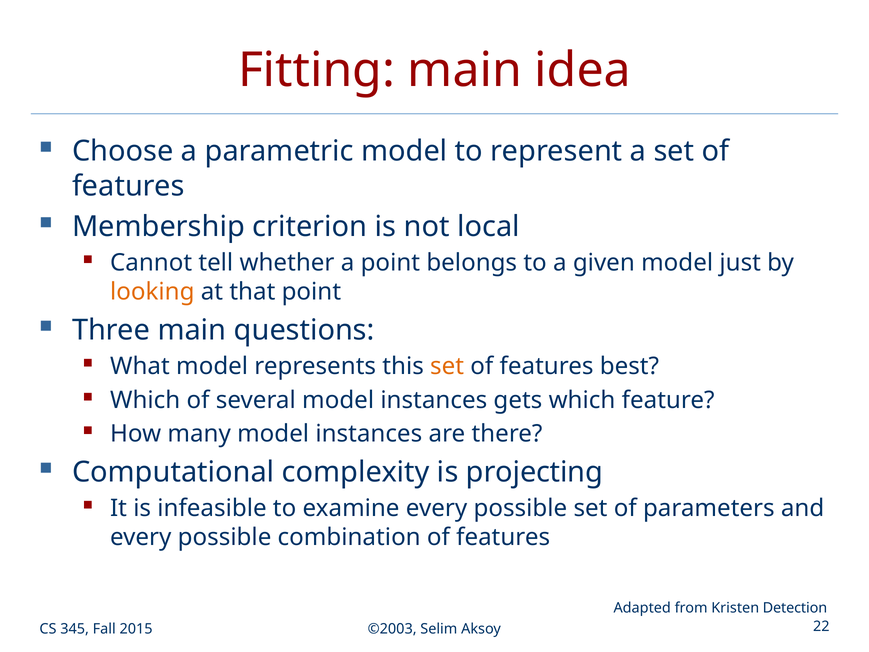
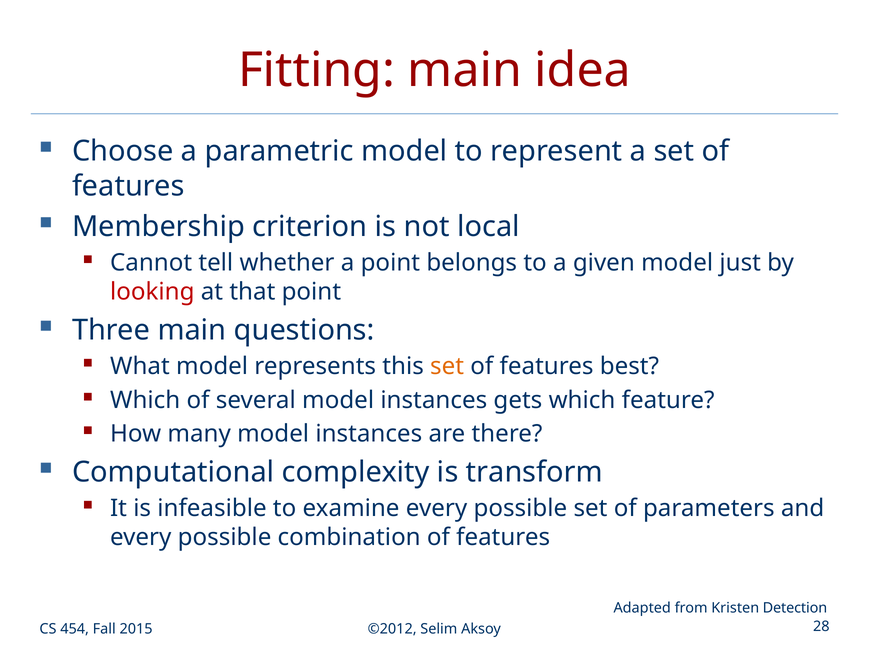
looking colour: orange -> red (152, 292)
projecting: projecting -> transform (534, 472)
345: 345 -> 454 (75, 629)
©2003: ©2003 -> ©2012 (392, 629)
22: 22 -> 28 (821, 626)
